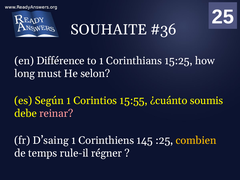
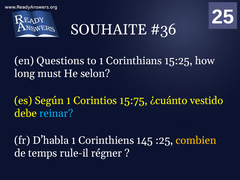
Différence: Différence -> Questions (60, 61)
15:55: 15:55 -> 15:75 (134, 101)
soumis: soumis -> vestido (207, 101)
reinar colour: pink -> light blue (56, 113)
D’saing: D’saing -> D’habla (51, 140)
